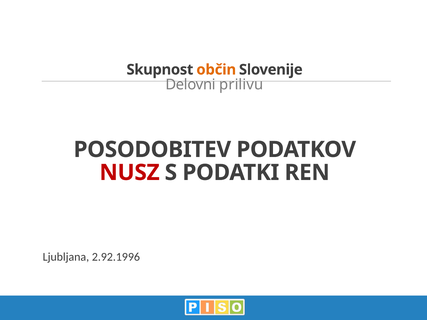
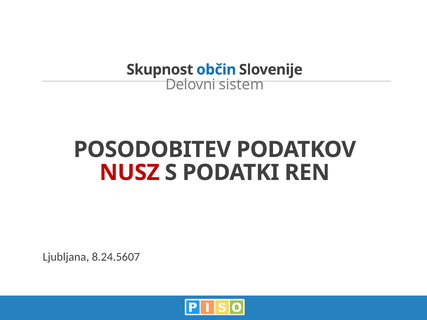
občin colour: orange -> blue (216, 70)
prilivu: prilivu -> sistem (241, 85)
2.92.1996: 2.92.1996 -> 8.24.5607 (116, 257)
